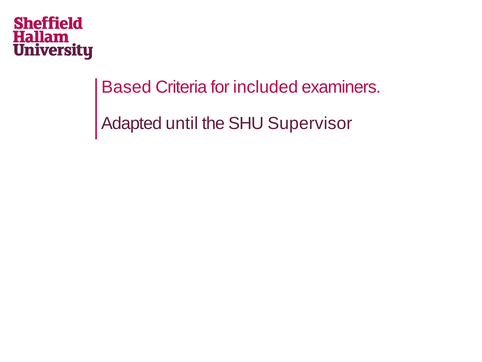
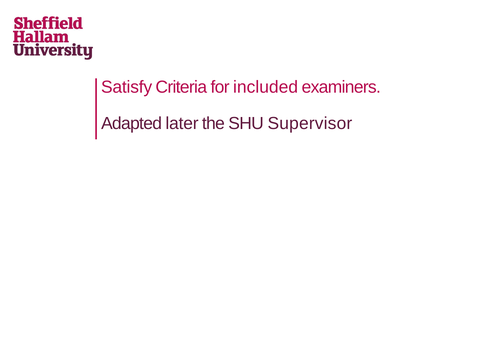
Based: Based -> Satisfy (127, 87)
until: until -> later (182, 123)
